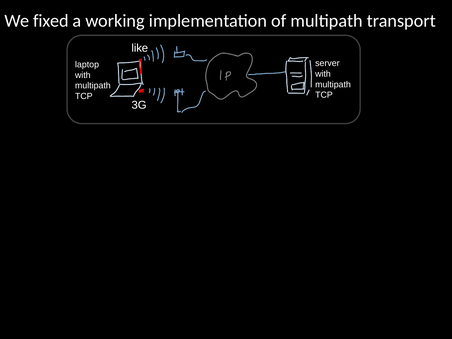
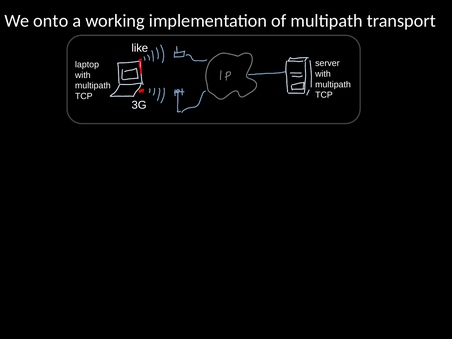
fixed: fixed -> onto (51, 21)
